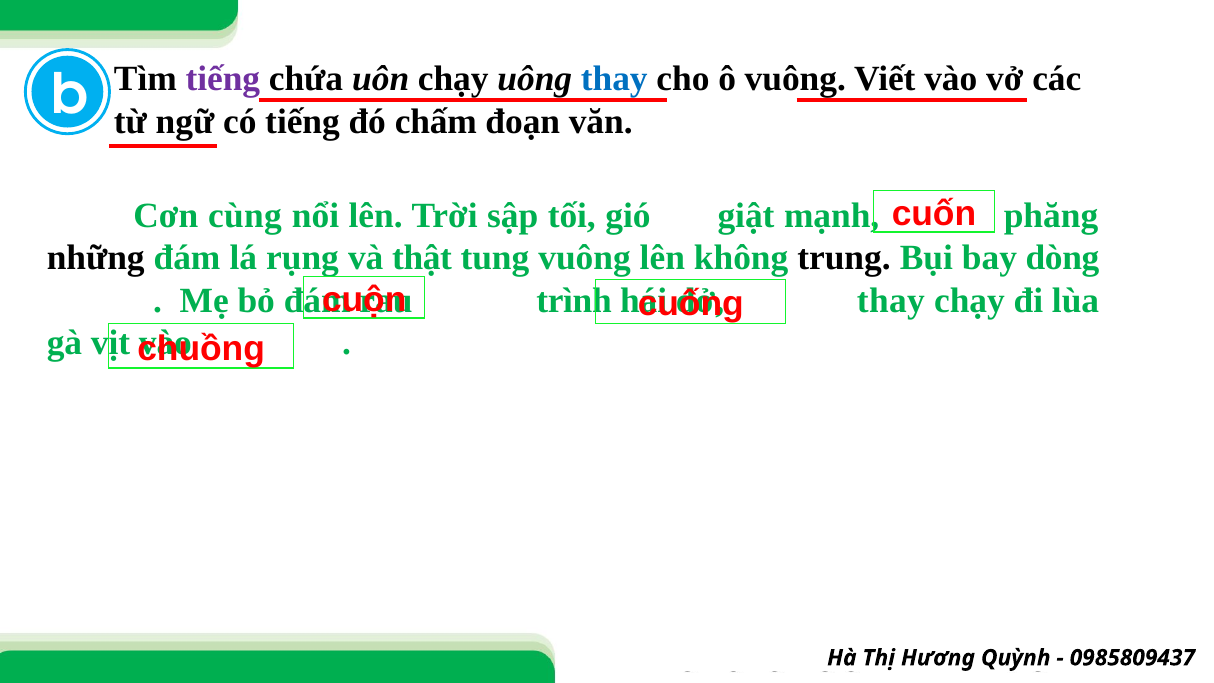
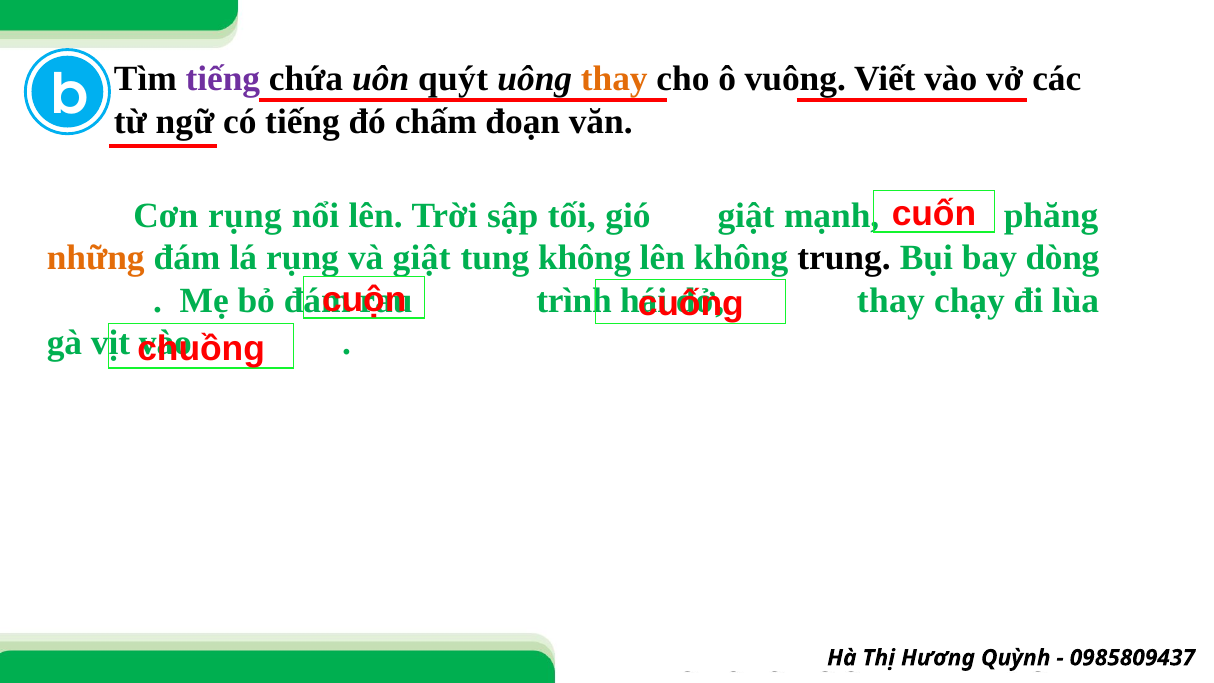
uôn chạy: chạy -> quýt (453, 79)
thay colour: blue -> orange (614, 79)
Cơn cùng: cùng -> rụng (245, 215)
những colour: black -> orange (96, 258)
và thật: thật -> giật (422, 258)
tung vuông: vuông -> không (585, 258)
